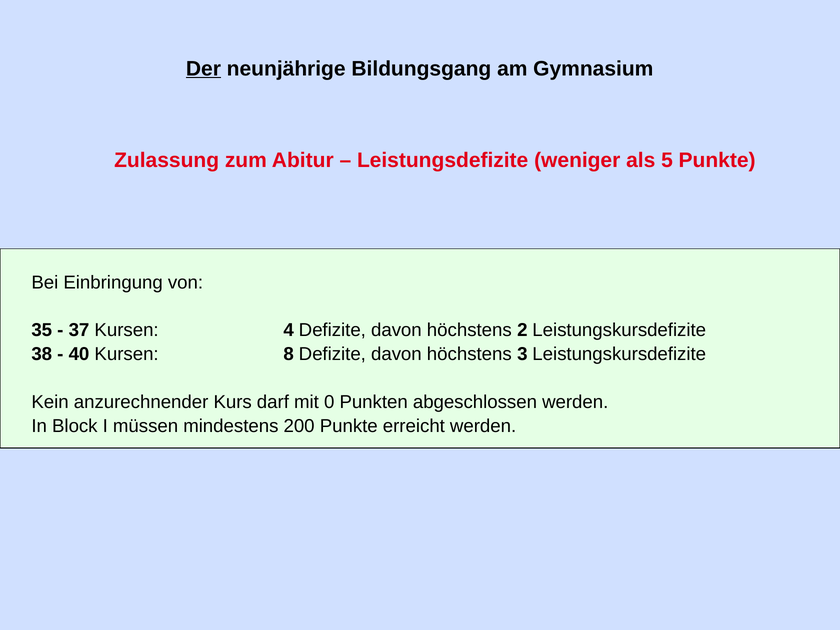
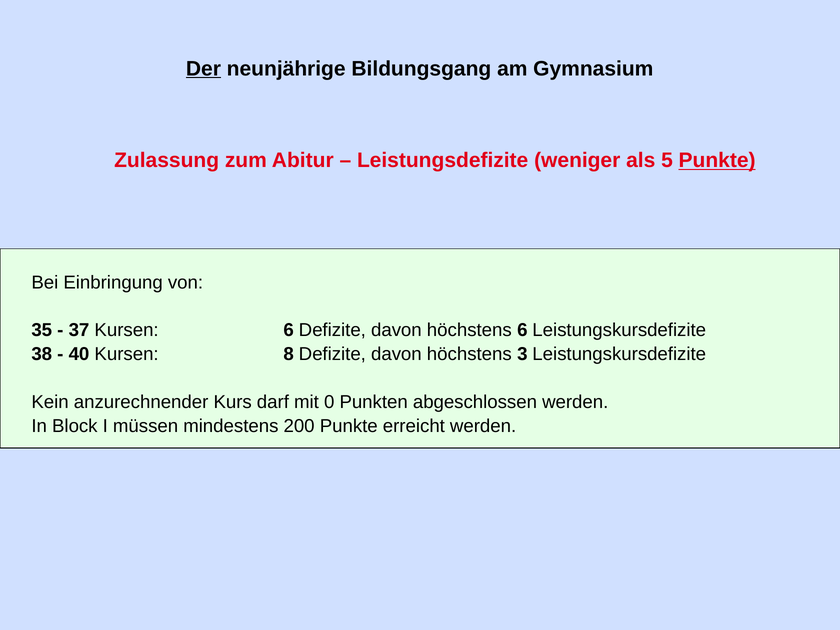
Punkte underline: none -> present (717, 160)
Kursen 4: 4 -> 6 (289, 330)
höchstens 2: 2 -> 6 (522, 330)
